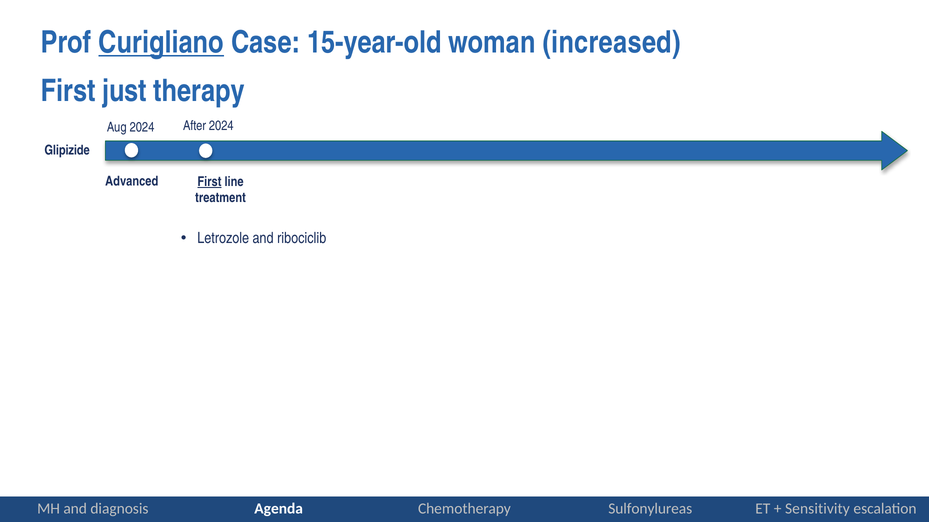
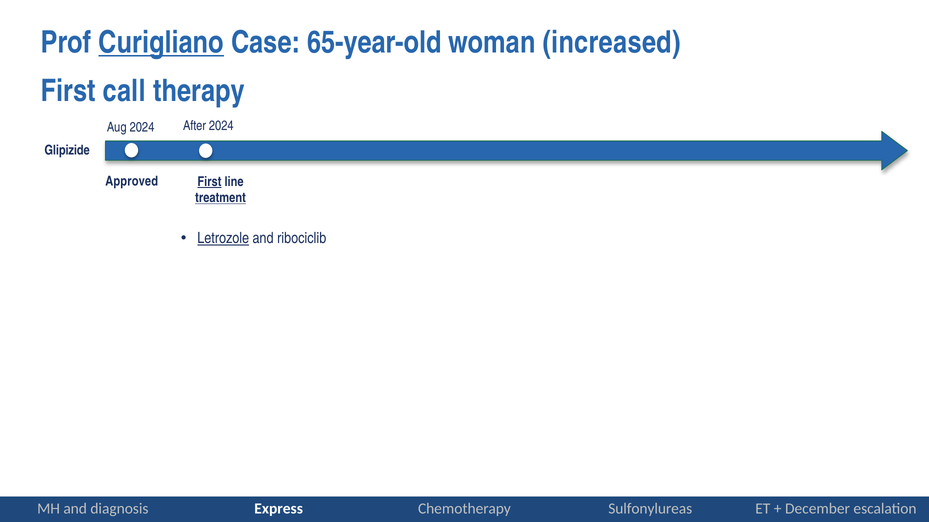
15-year-old: 15-year-old -> 65-year-old (374, 43)
just: just -> call (124, 91)
Advanced: Advanced -> Approved (132, 181)
treatment underline: none -> present (221, 198)
Letrozole underline: none -> present (223, 239)
Agenda: Agenda -> Express (279, 509)
Sensitivity: Sensitivity -> December (818, 509)
